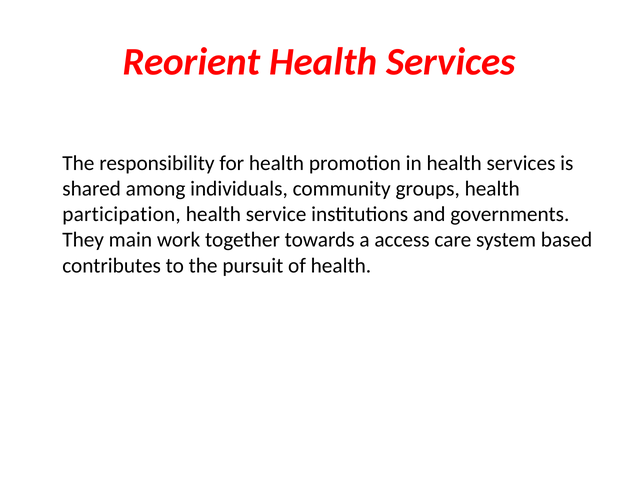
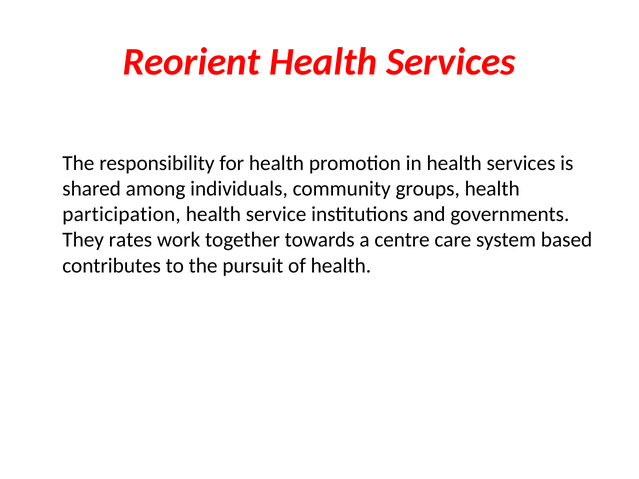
main: main -> rates (130, 240)
access: access -> centre (402, 240)
